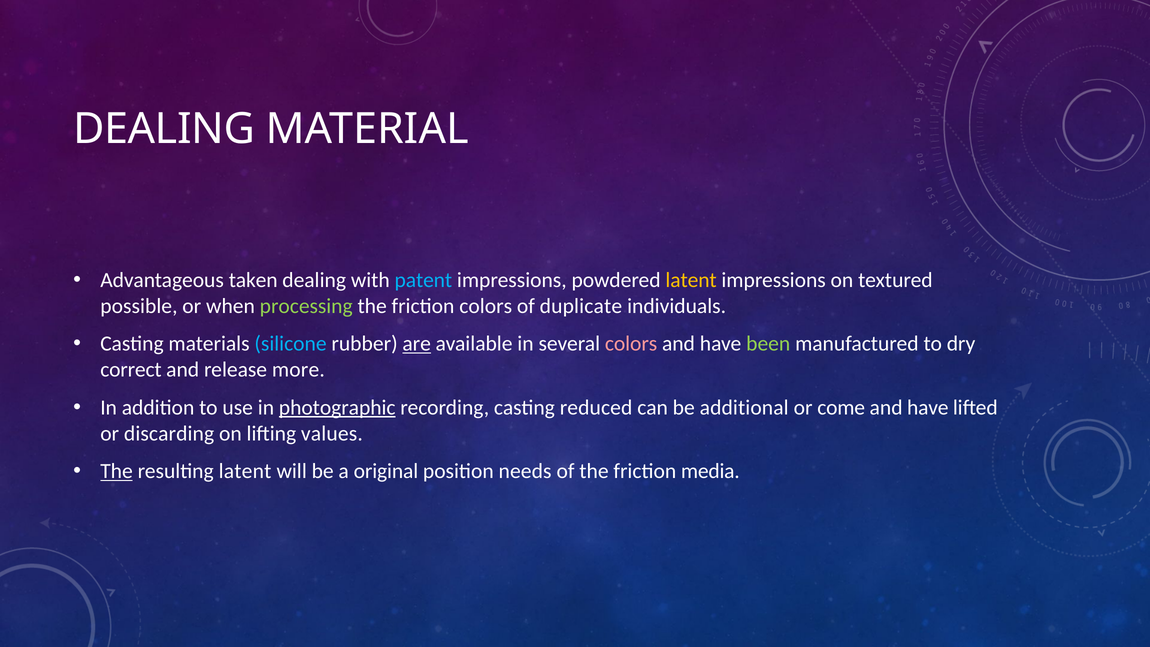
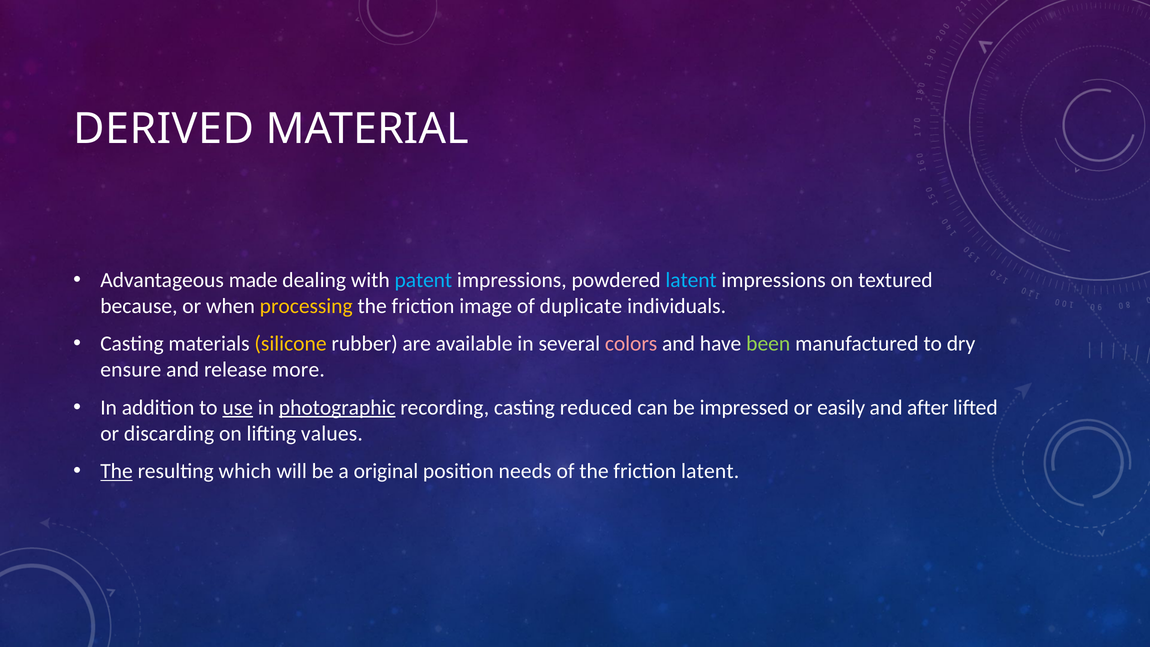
DEALING: DEALING -> DERIVED (164, 129)
taken: taken -> made (253, 280)
latent colour: yellow -> light blue (691, 280)
possible: possible -> because (139, 306)
processing colour: light green -> yellow (306, 306)
friction colors: colors -> image (486, 306)
silicone colour: light blue -> yellow (291, 344)
are underline: present -> none (417, 344)
correct: correct -> ensure (131, 370)
use underline: none -> present (238, 407)
additional: additional -> impressed (744, 407)
come: come -> easily (841, 407)
have: have -> after (928, 407)
resulting latent: latent -> which (245, 471)
friction media: media -> latent (710, 471)
